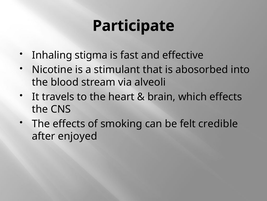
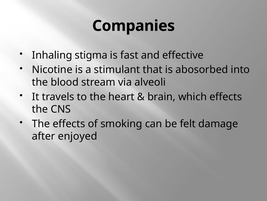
Participate: Participate -> Companies (134, 26)
credible: credible -> damage (218, 123)
